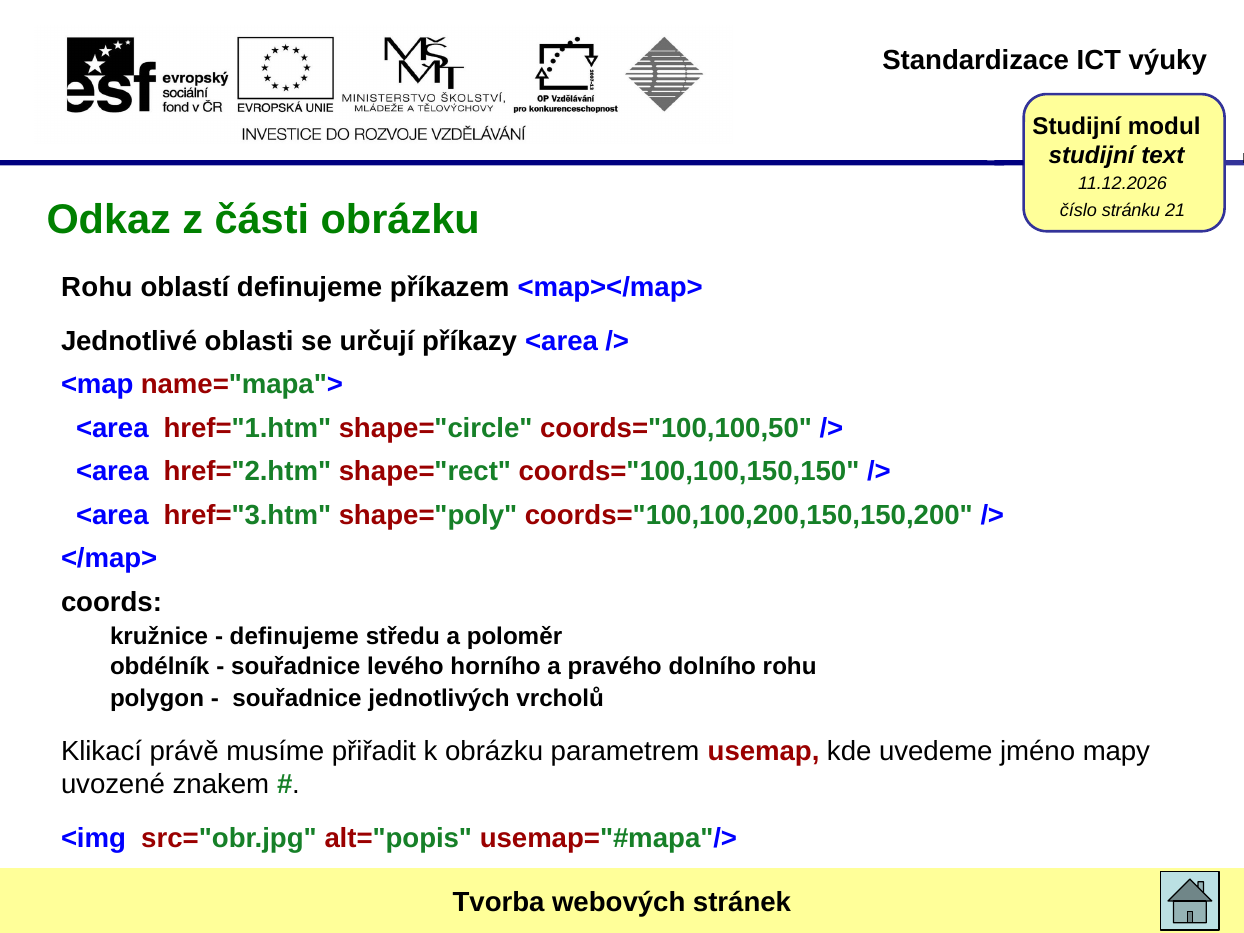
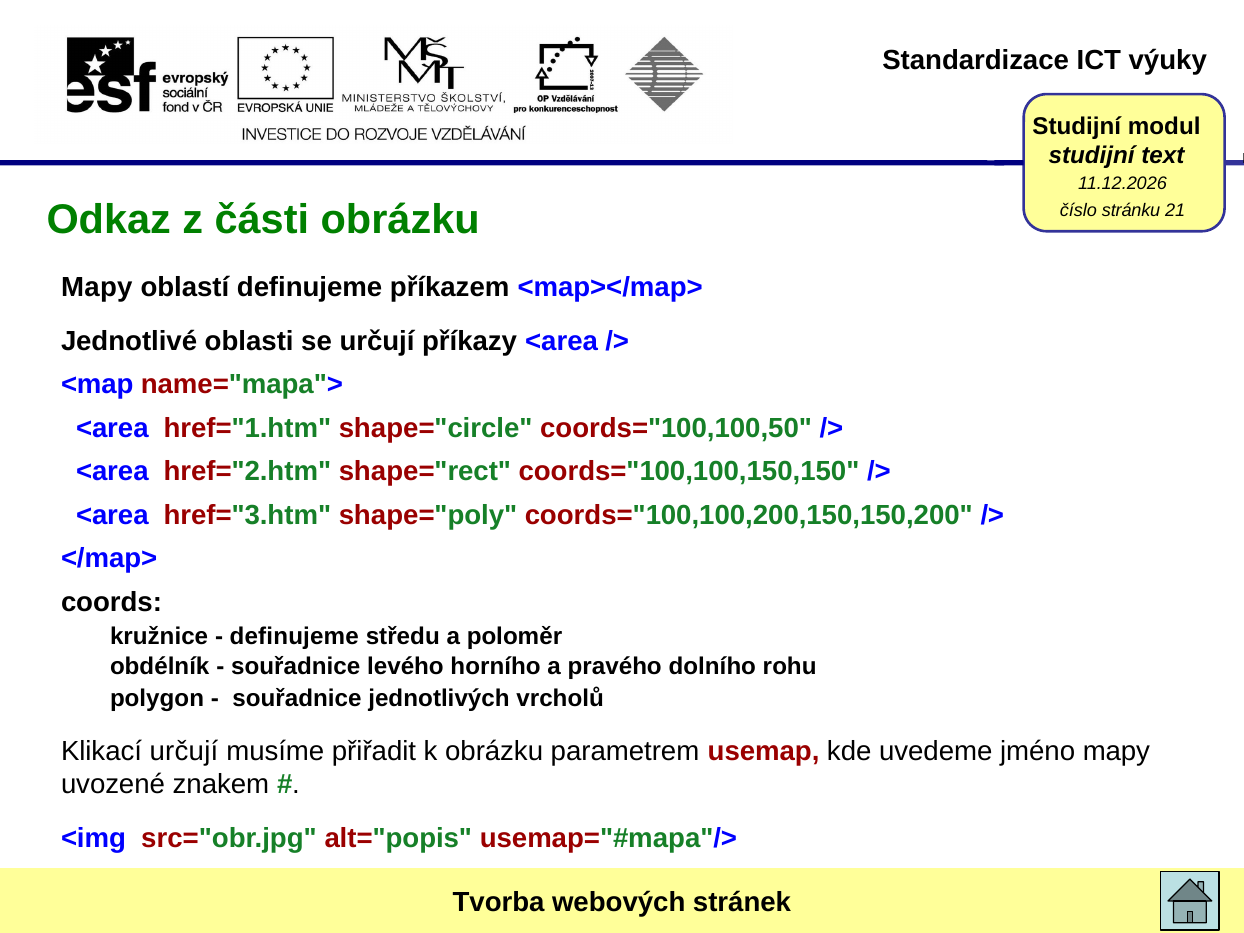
Rohu: Rohu -> Mapy (97, 287)
Klikací právě: právě -> určují (184, 751)
